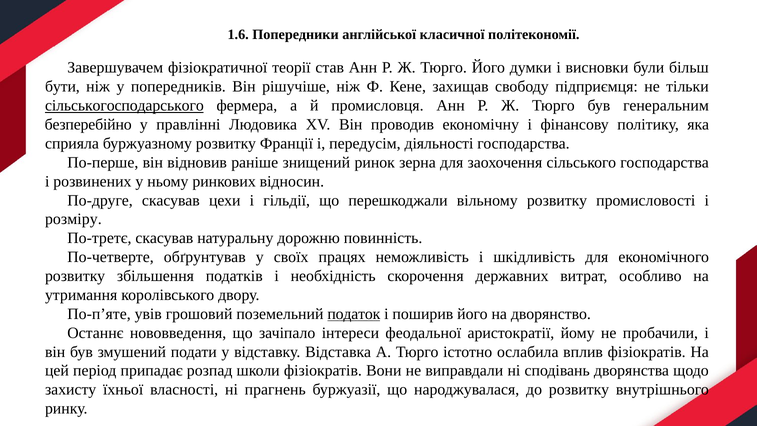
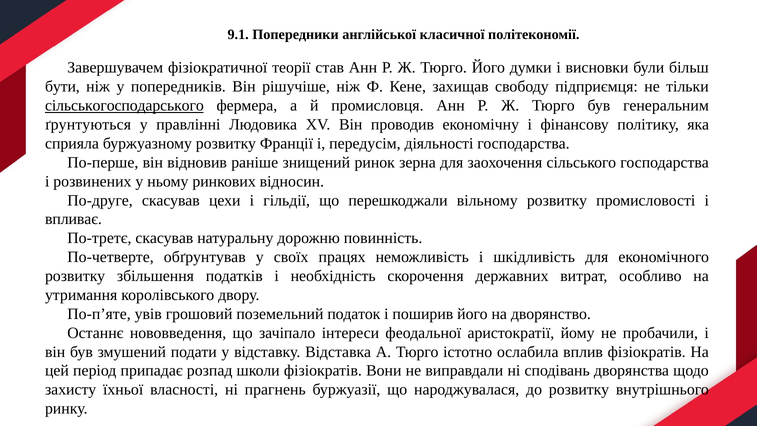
1.6: 1.6 -> 9.1 (238, 35)
безперебійно: безперебійно -> ґрунтуються (88, 125)
розміру: розміру -> впливає (73, 219)
податок underline: present -> none (354, 314)
